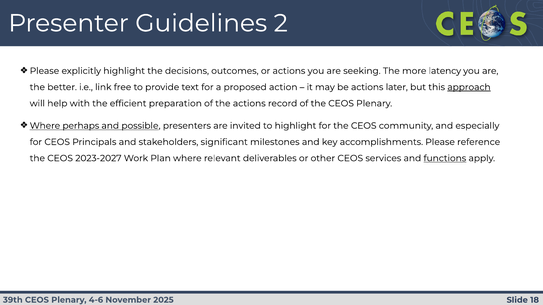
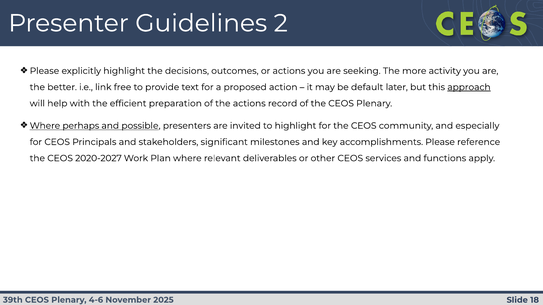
latency: latency -> activity (445, 71)
be actions: actions -> default (367, 87)
2023-2027: 2023-2027 -> 2020-2027 (98, 158)
functions underline: present -> none (445, 158)
